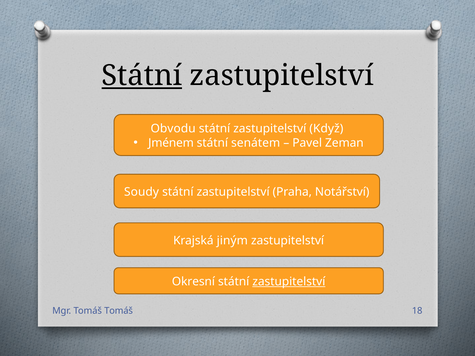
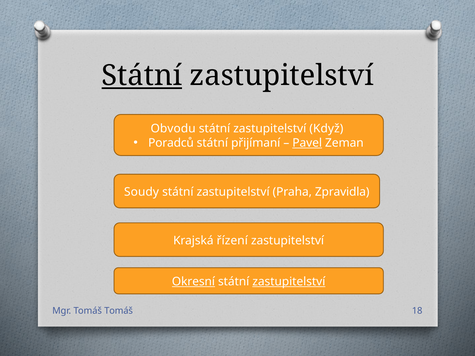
Jménem: Jménem -> Poradců (171, 143)
senátem: senátem -> přijímaní (256, 143)
Pavel underline: none -> present (307, 143)
Notářství: Notářství -> Zpravidla (342, 192)
jiným: jiným -> řízení (232, 241)
Okresní underline: none -> present (193, 282)
